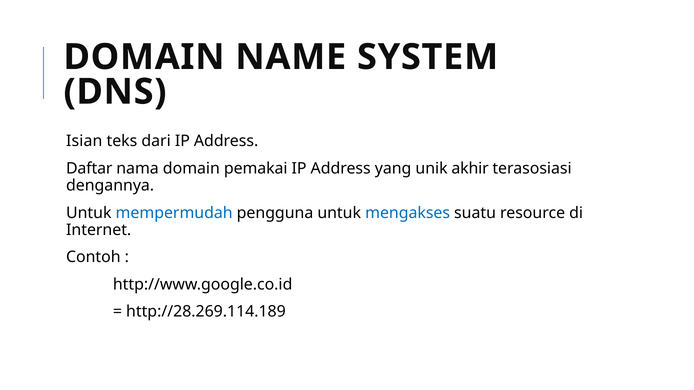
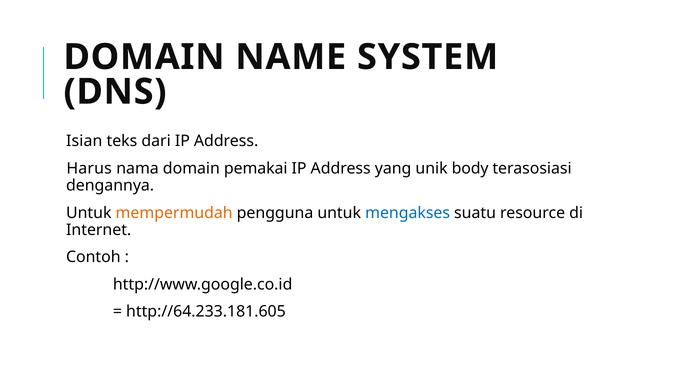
Daftar: Daftar -> Harus (89, 169)
akhir: akhir -> body (470, 169)
mempermudah colour: blue -> orange (174, 213)
http://28.269.114.189: http://28.269.114.189 -> http://64.233.181.605 (206, 312)
